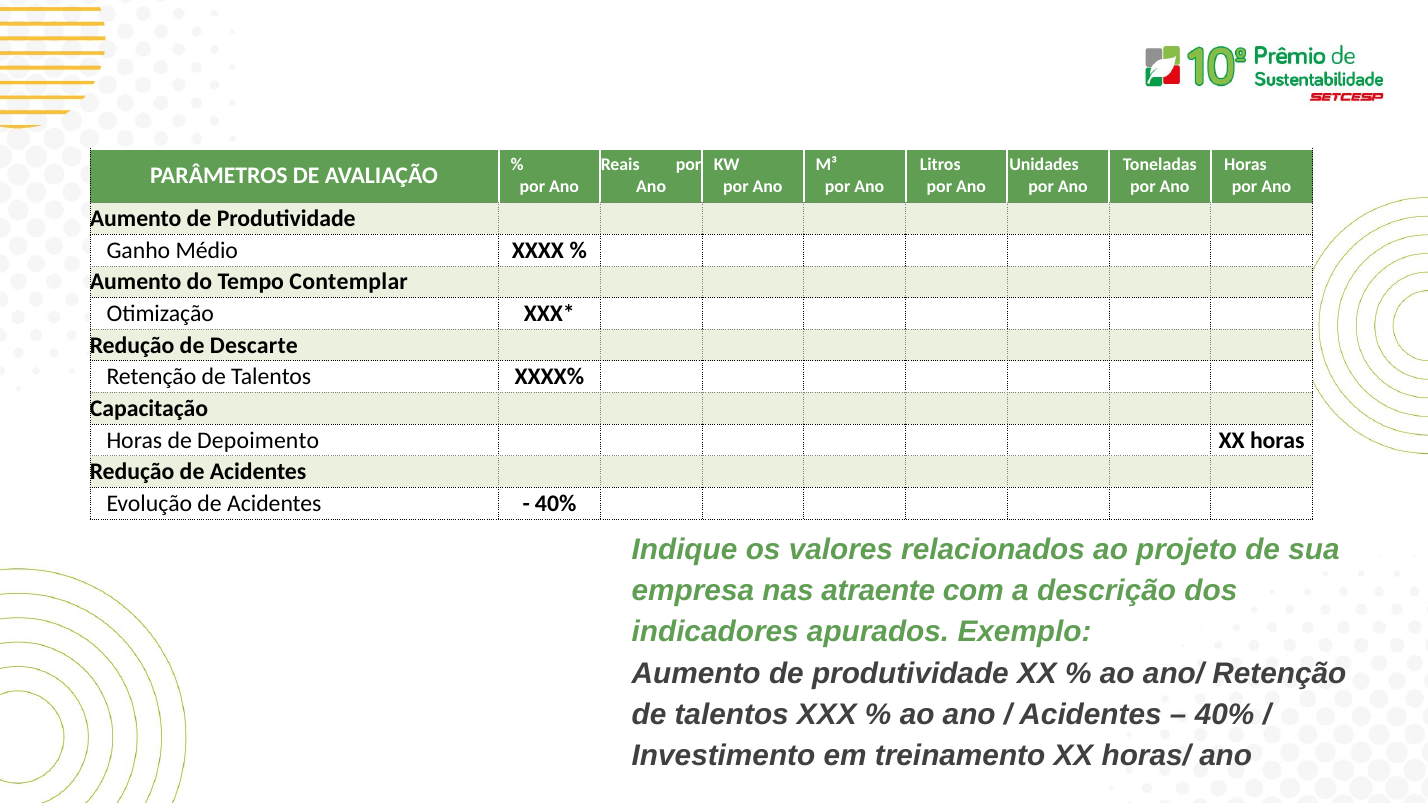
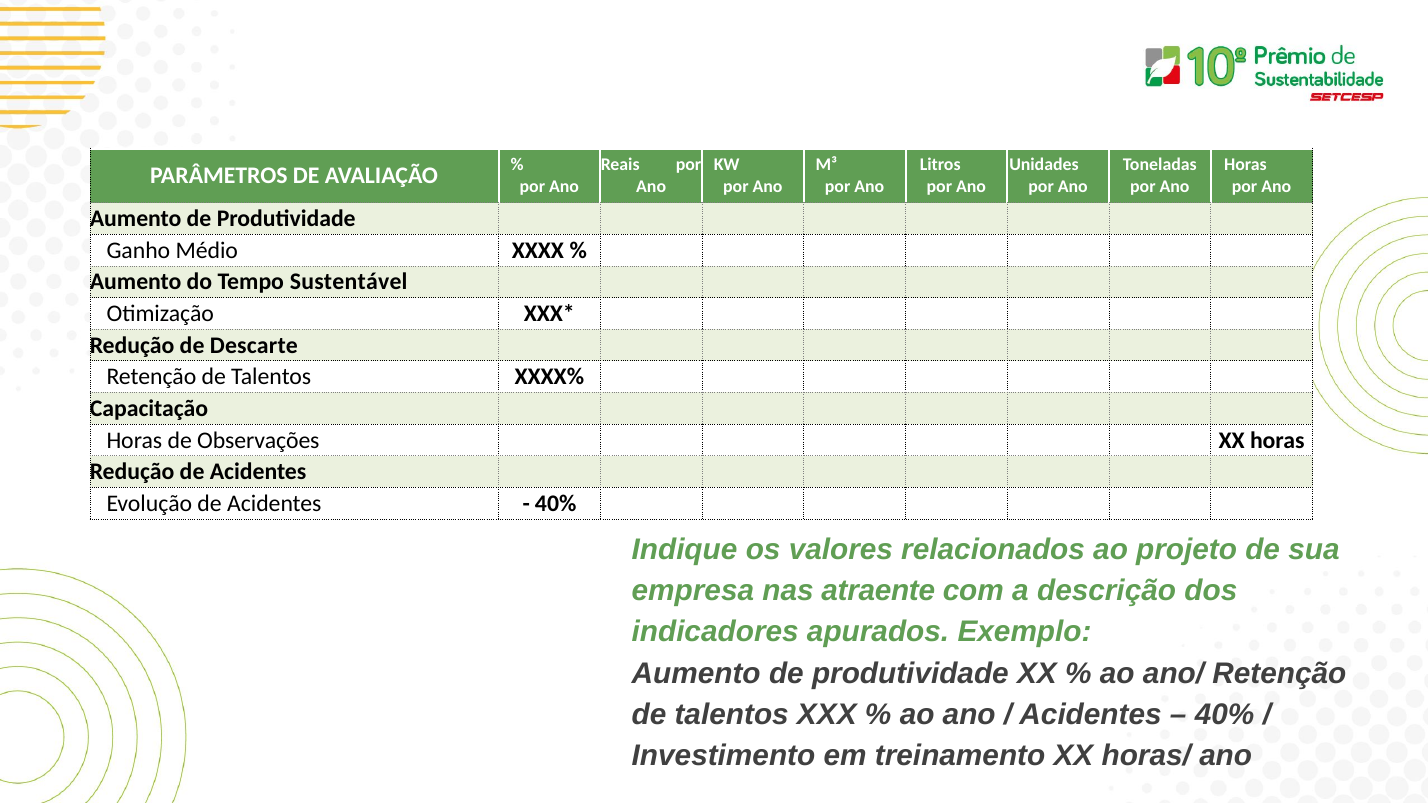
Contemplar: Contemplar -> Sustentável (349, 282)
Depoimento: Depoimento -> Observações (258, 440)
